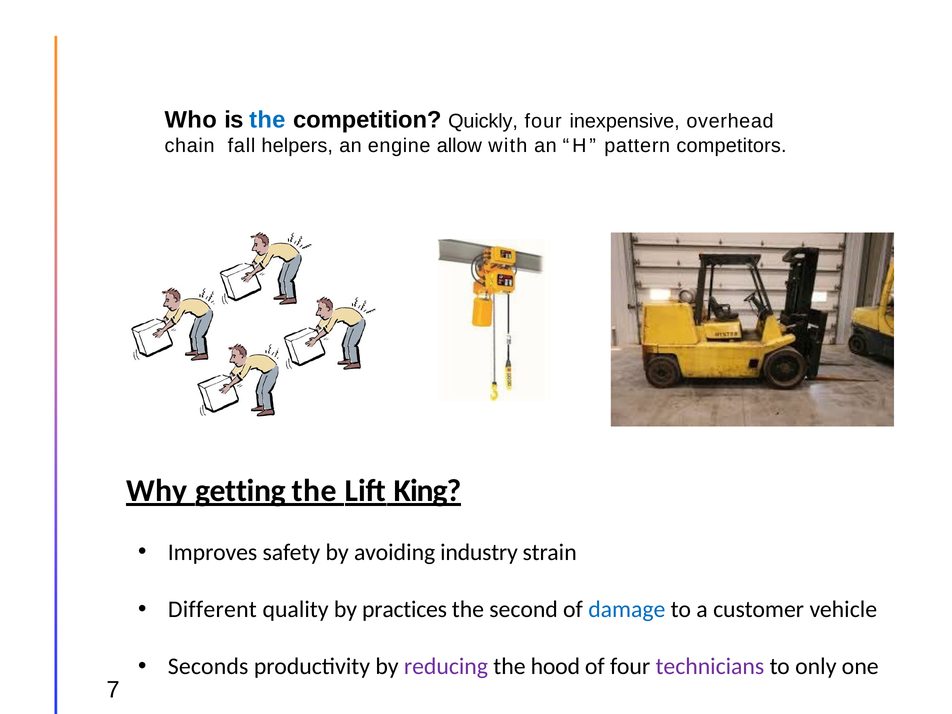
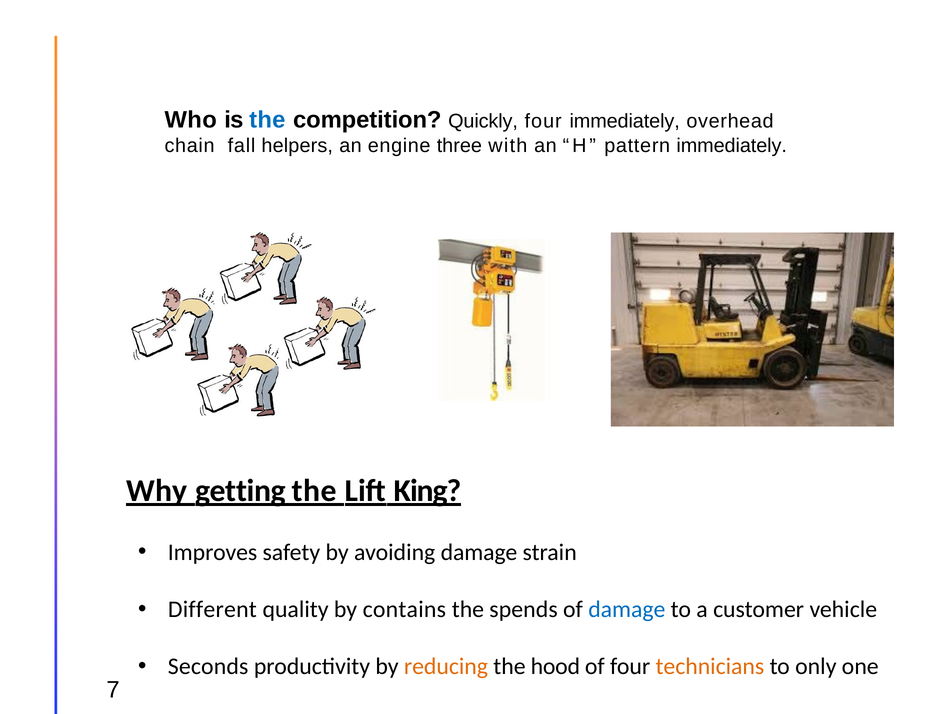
four inexpensive: inexpensive -> immediately (625, 121)
allow: allow -> three (459, 146)
pattern competitors: competitors -> immediately (732, 146)
avoiding industry: industry -> damage (479, 552)
practices: practices -> contains (404, 609)
second: second -> spends (524, 609)
reducing colour: purple -> orange (446, 667)
technicians colour: purple -> orange (710, 667)
